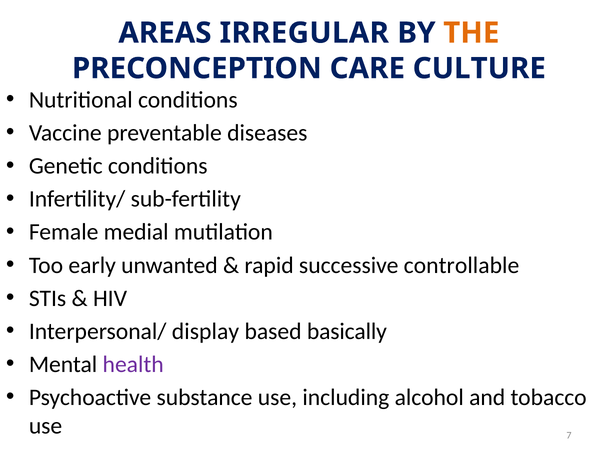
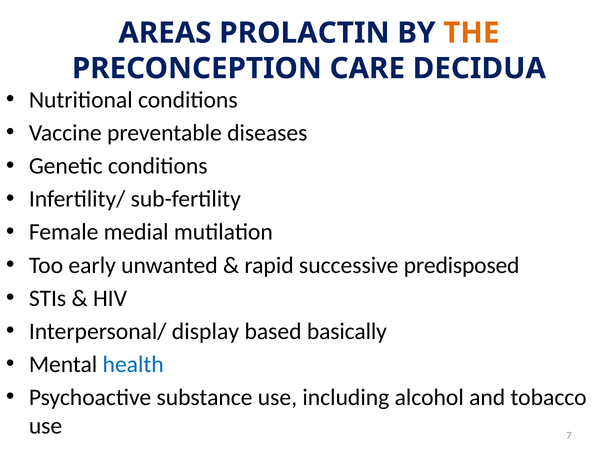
IRREGULAR: IRREGULAR -> PROLACTIN (304, 33)
CULTURE: CULTURE -> DECIDUA (479, 68)
controllable: controllable -> predisposed (462, 265)
health colour: purple -> blue (133, 364)
